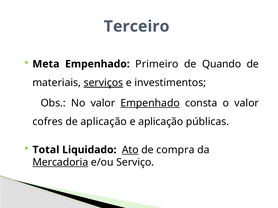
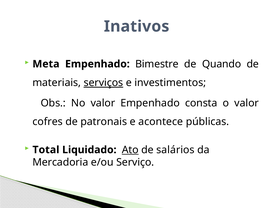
Terceiro: Terceiro -> Inativos (137, 26)
Primeiro: Primeiro -> Bimestre (157, 64)
Empenhado underline: present -> none (150, 103)
de aplicação: aplicação -> patronais (104, 122)
e aplicação: aplicação -> acontece (161, 122)
compra: compra -> salários (175, 150)
Mercadoria underline: present -> none (60, 163)
